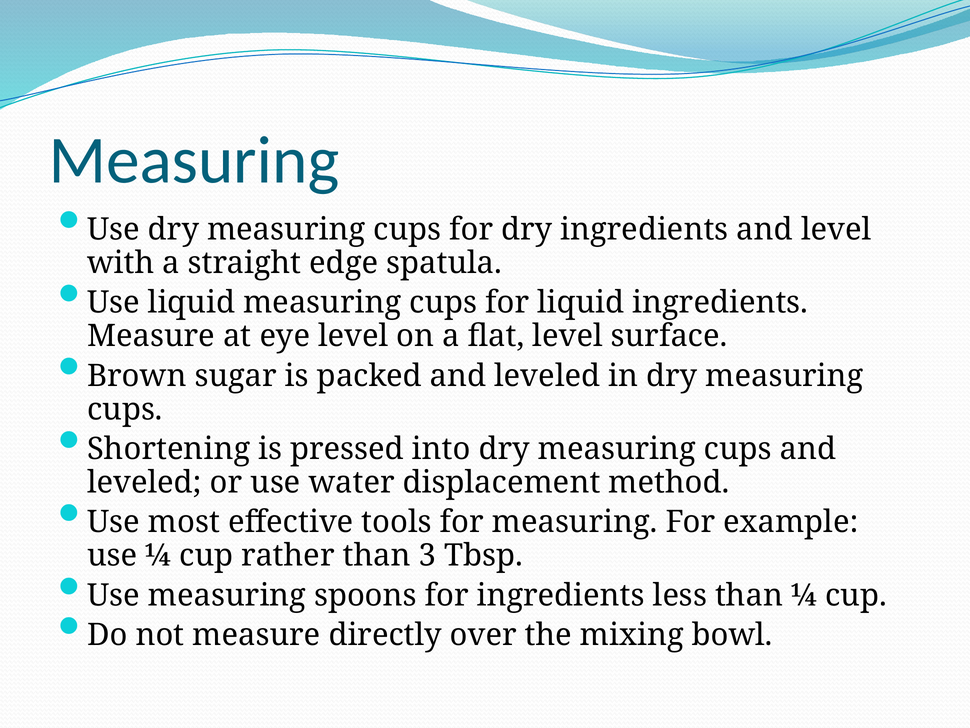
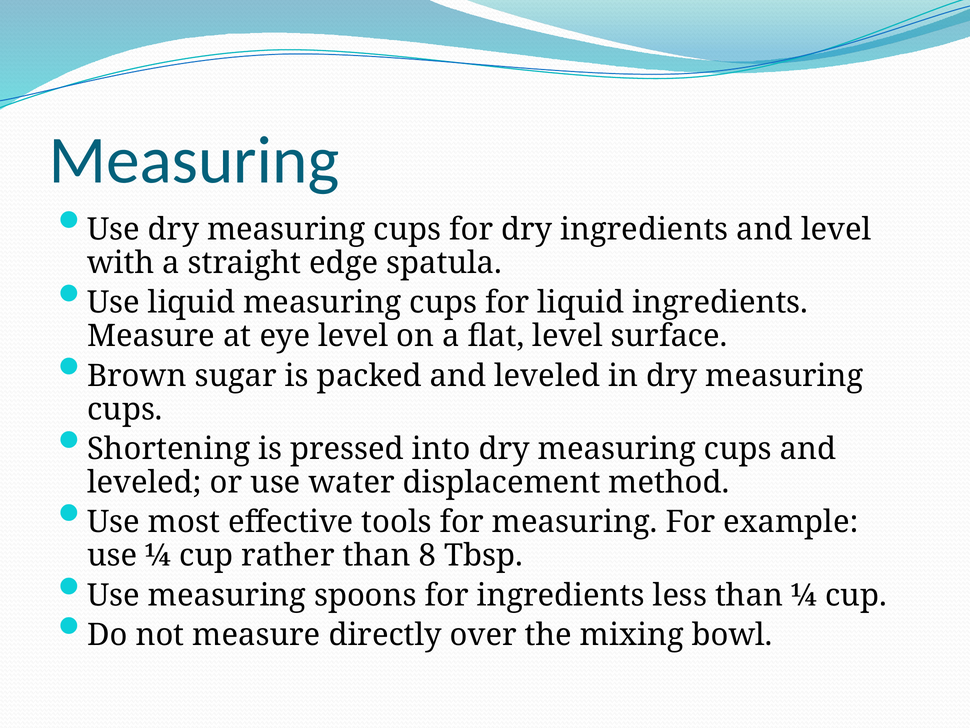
3: 3 -> 8 (427, 555)
